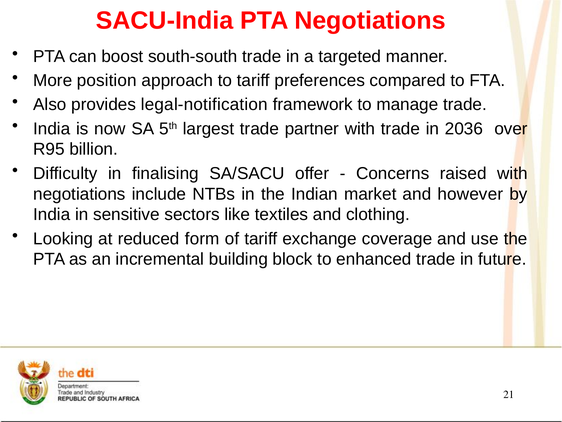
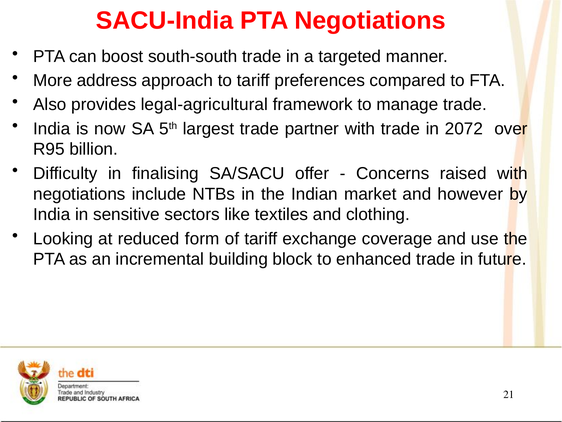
position: position -> address (107, 80)
legal-notification: legal-notification -> legal-agricultural (204, 105)
2036: 2036 -> 2072 (464, 129)
